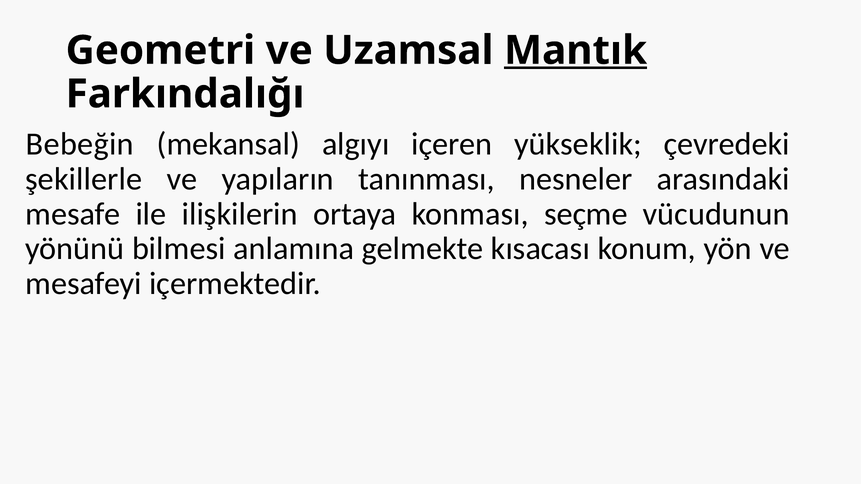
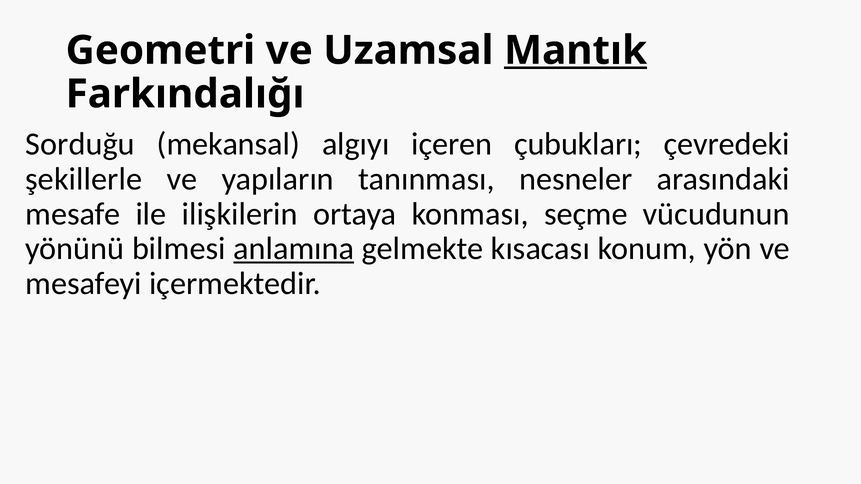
Bebeğin: Bebeğin -> Sorduğu (80, 144)
yükseklik: yükseklik -> çubukları (578, 144)
anlamına underline: none -> present (294, 249)
